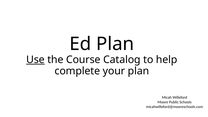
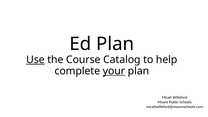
your underline: none -> present (114, 71)
